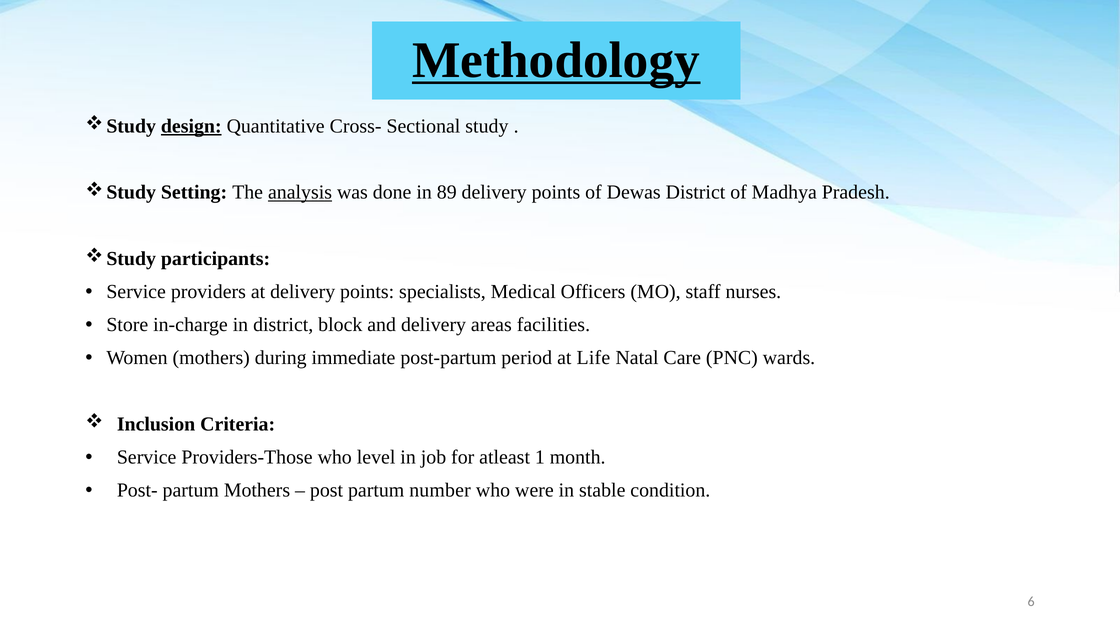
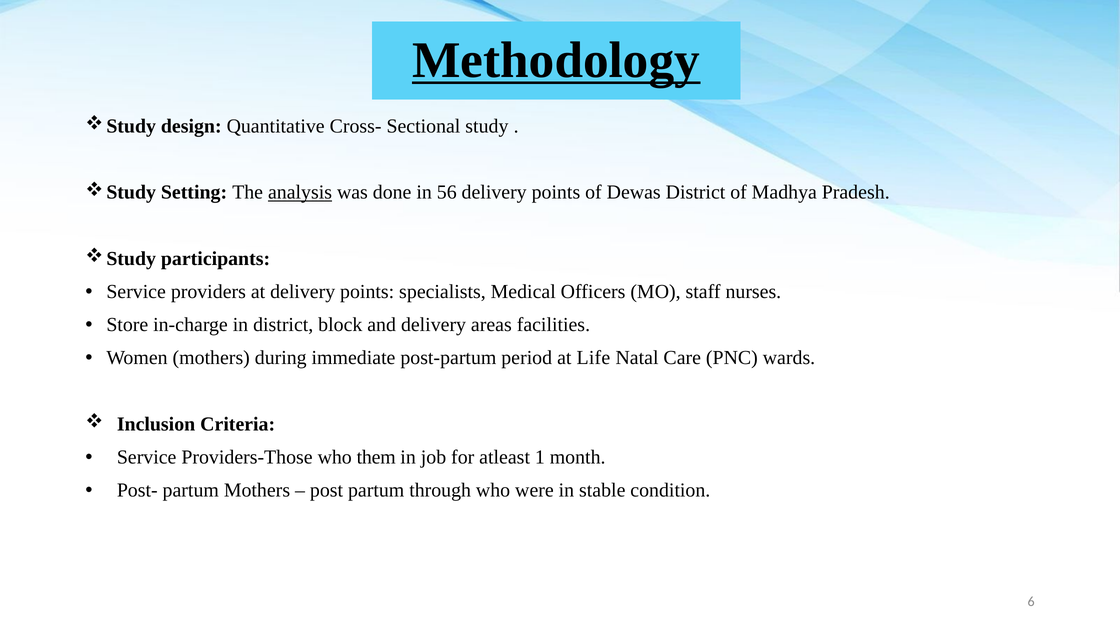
design underline: present -> none (191, 126)
89: 89 -> 56 (447, 192)
level: level -> them (376, 457)
number: number -> through (440, 490)
